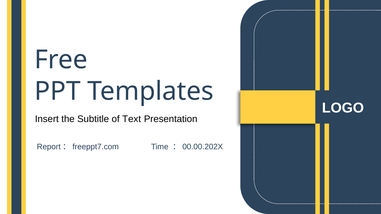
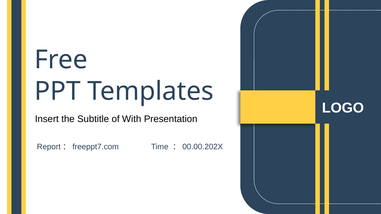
Text: Text -> With (132, 119)
